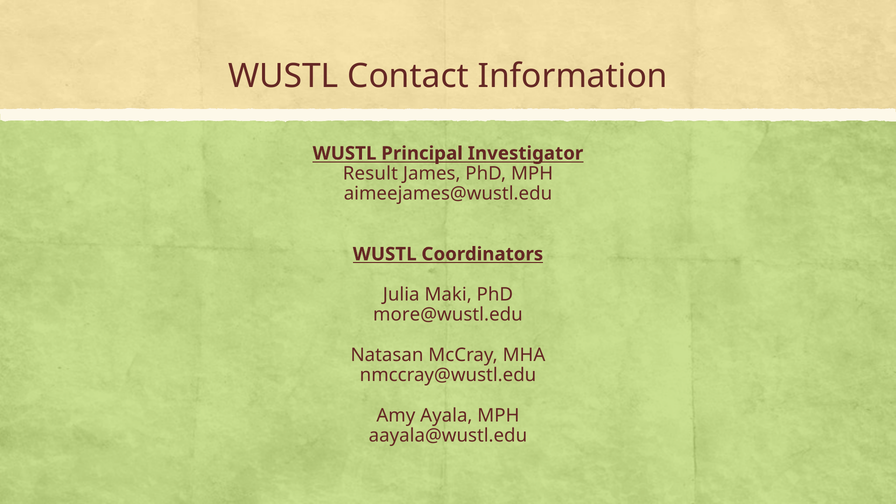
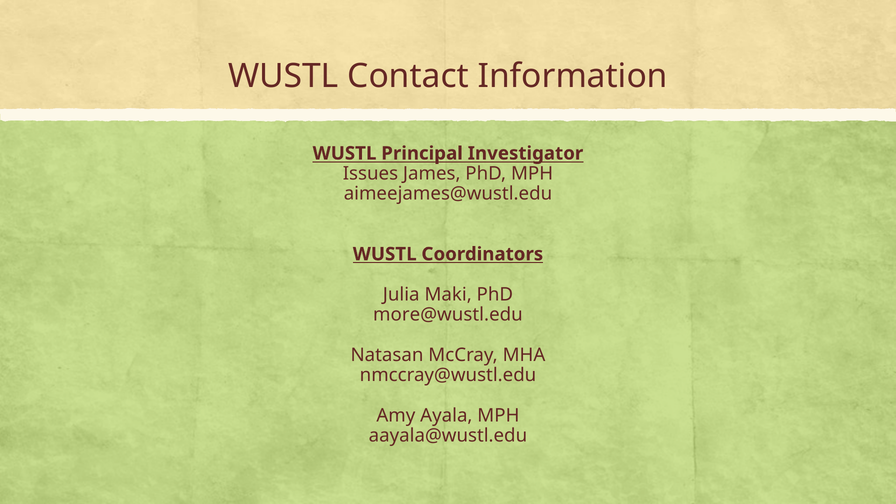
Result: Result -> Issues (370, 174)
